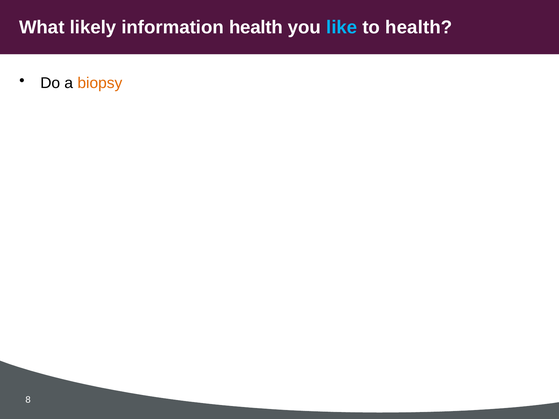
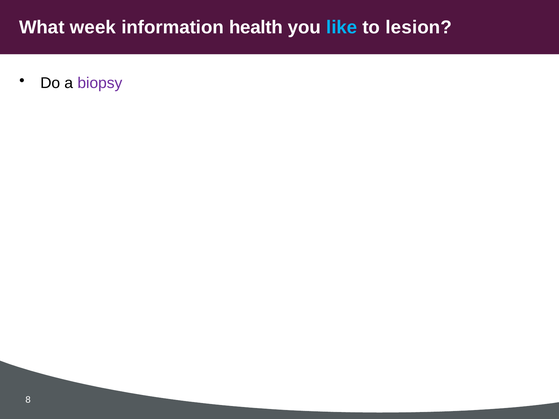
likely: likely -> week (93, 27)
to health: health -> lesion (419, 27)
biopsy colour: orange -> purple (100, 83)
